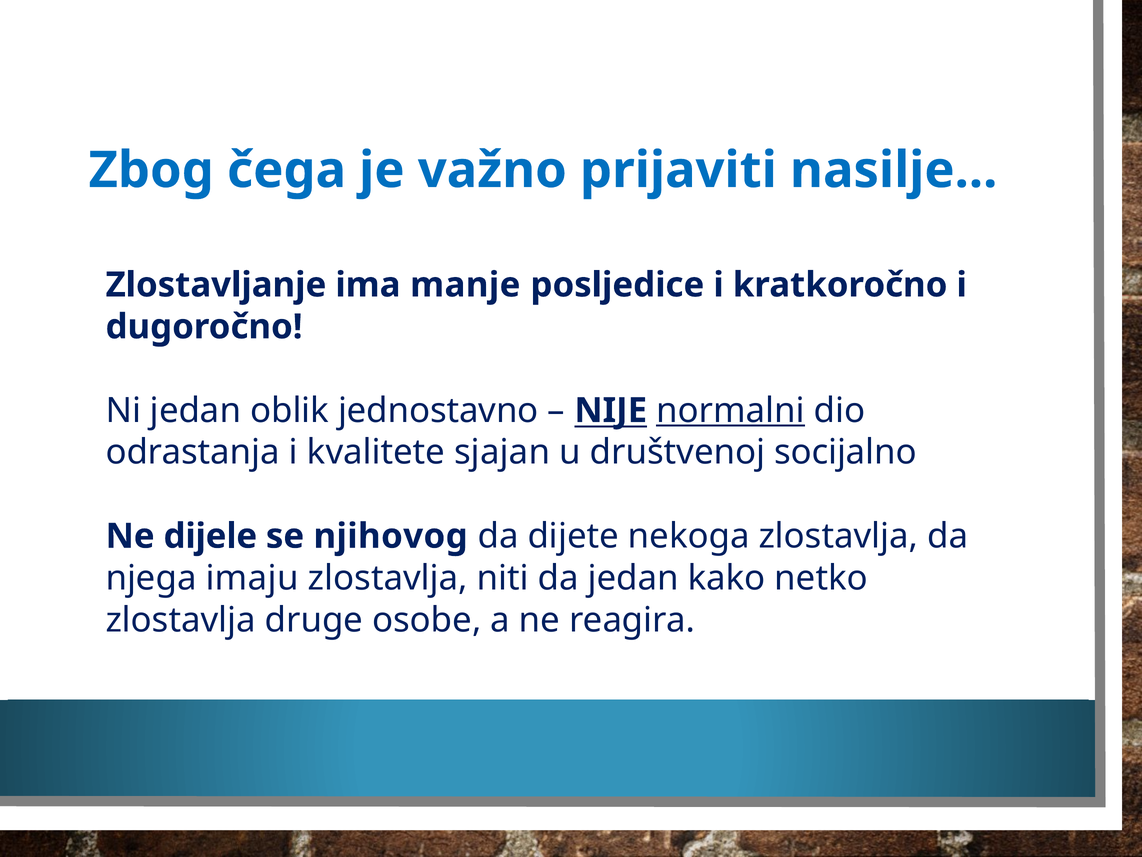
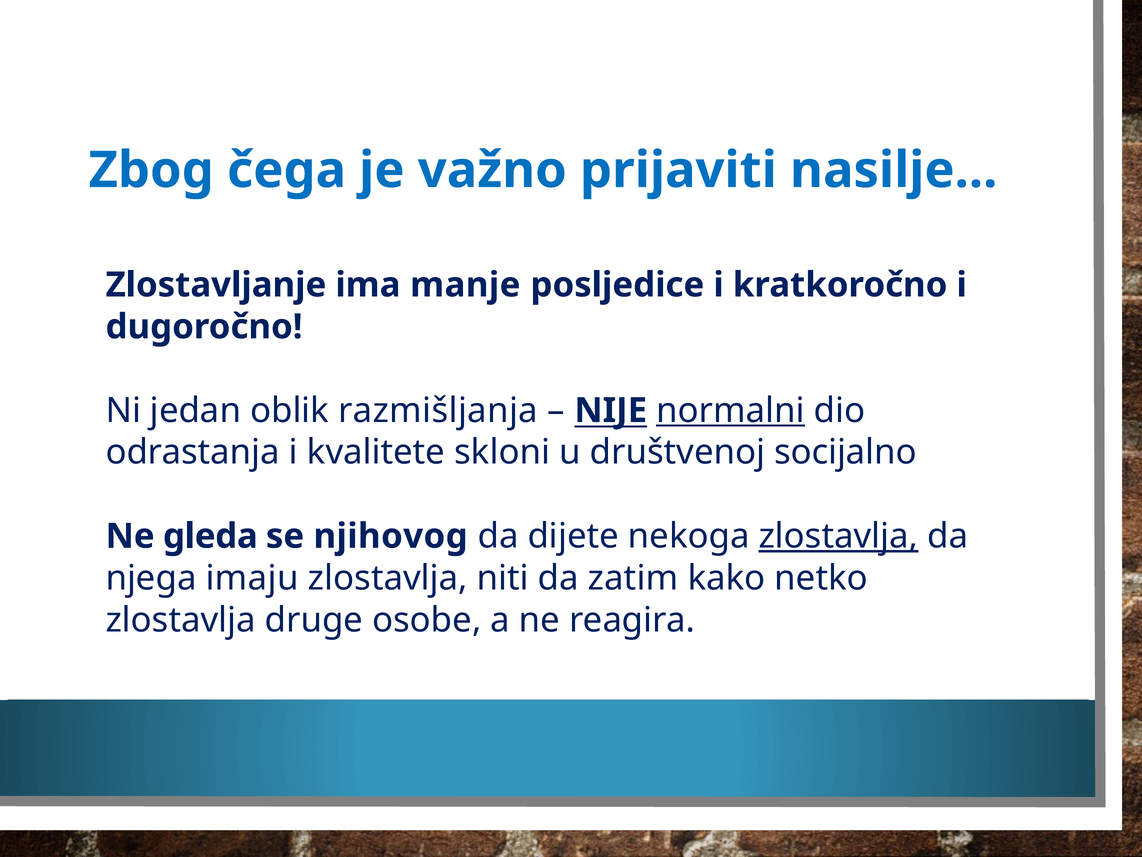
jednostavno: jednostavno -> razmišljanja (438, 410)
sjajan: sjajan -> skloni (502, 452)
dijele: dijele -> gleda (210, 536)
zlostavlja underline: none -> present (838, 536)
da jedan: jedan -> zatim (633, 578)
